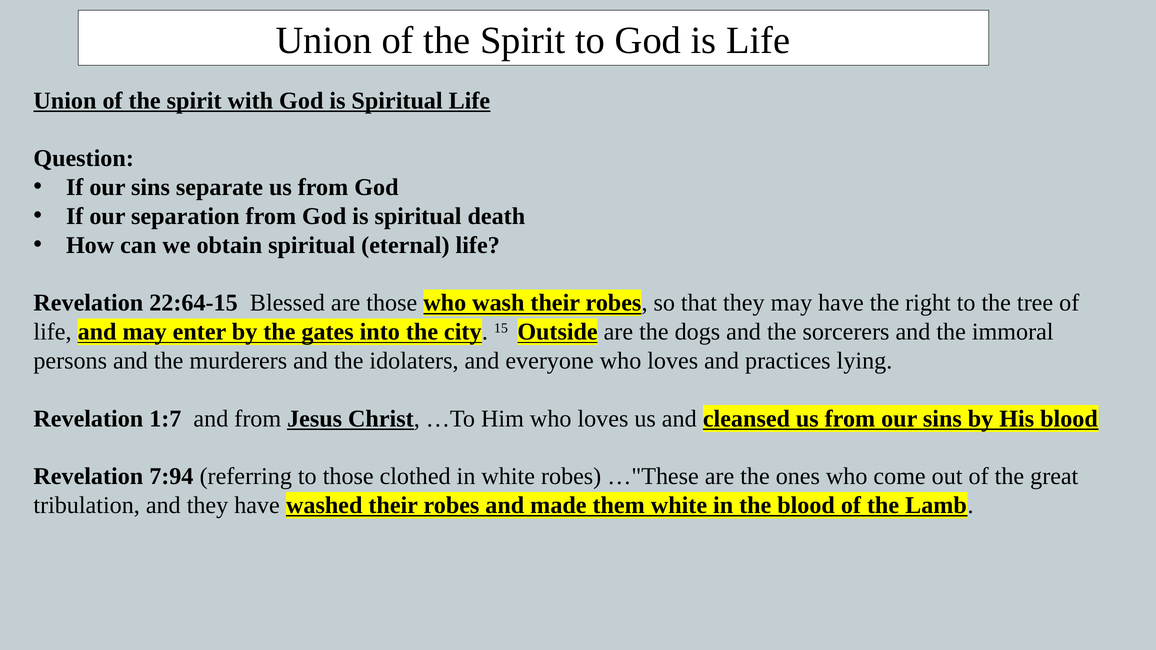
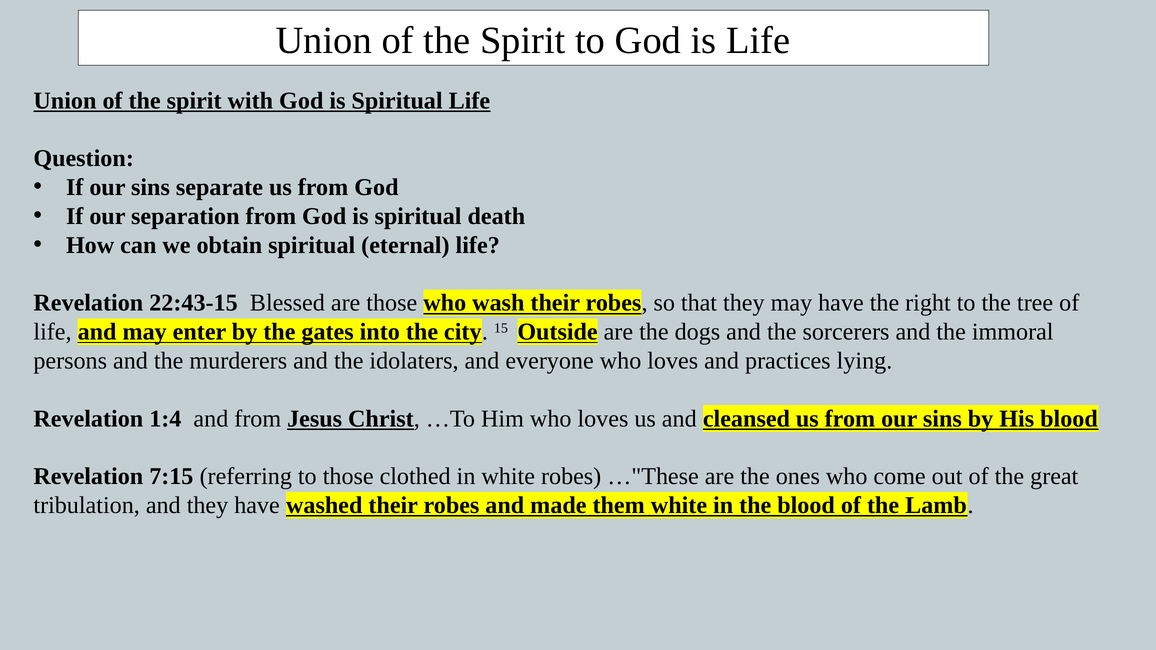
22:64-15: 22:64-15 -> 22:43-15 (194, 303)
1:7: 1:7 -> 1:4 (165, 419)
7:94: 7:94 -> 7:15 (171, 477)
